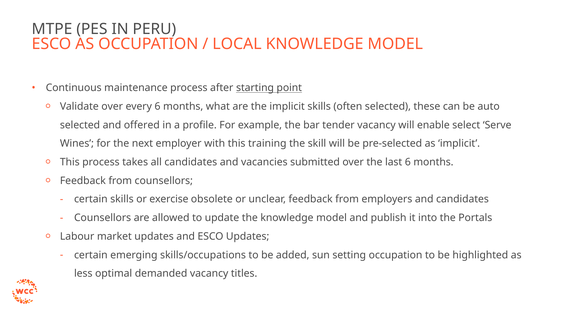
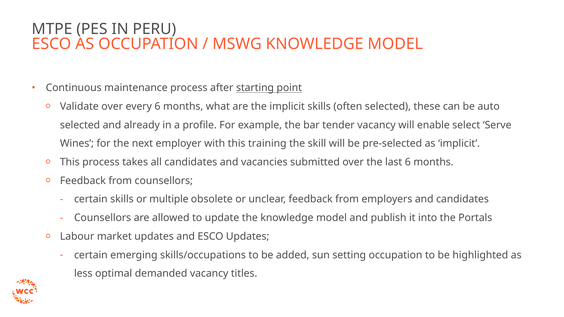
LOCAL: LOCAL -> MSWG (237, 44)
offered: offered -> already (142, 125)
exercise: exercise -> multiple (169, 199)
